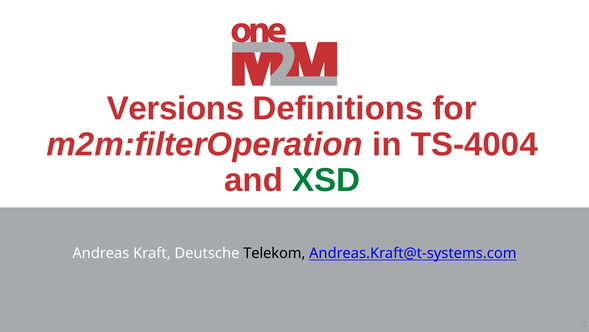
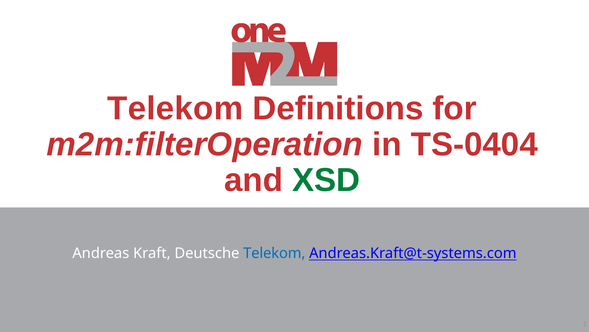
Versions: Versions -> Telekom (175, 108)
TS-4004: TS-4004 -> TS-0404 (474, 144)
Telekom colour: black -> blue (274, 253)
